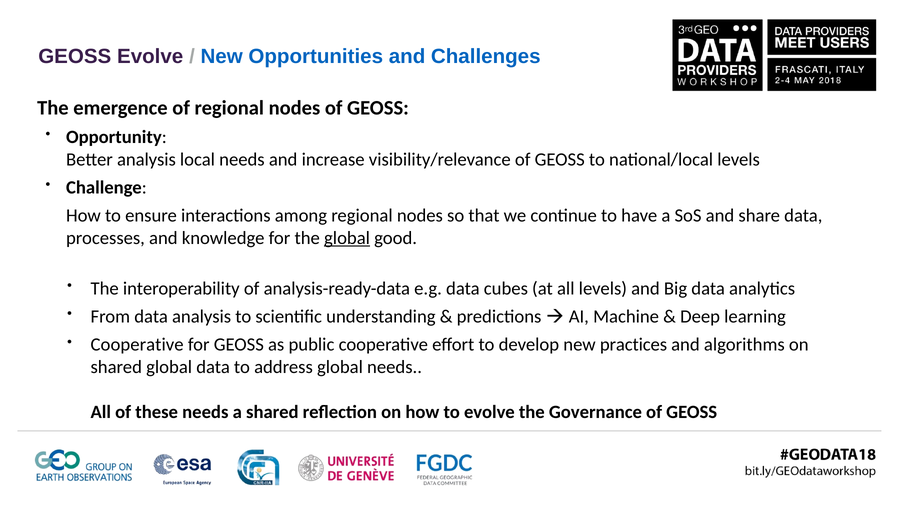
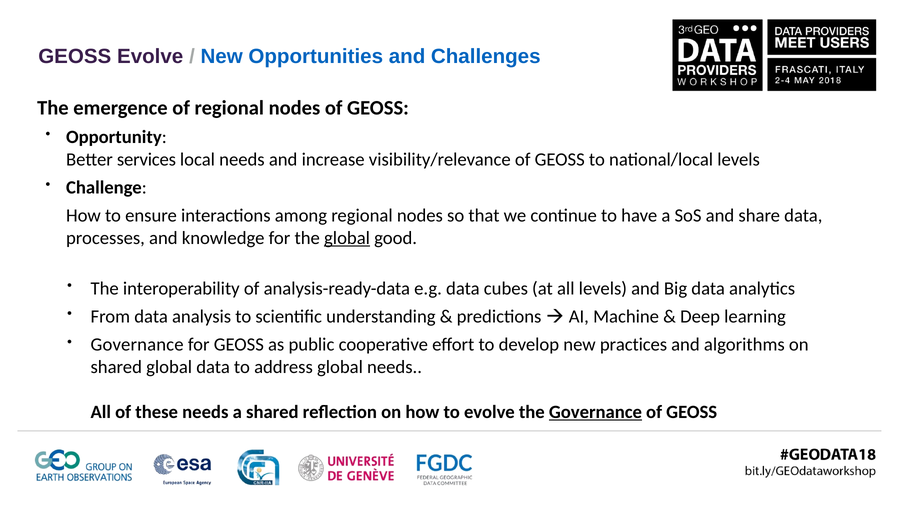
Better analysis: analysis -> services (146, 159)
Cooperative: Cooperative -> Governance (137, 344)
Governance underline: none -> present (595, 411)
